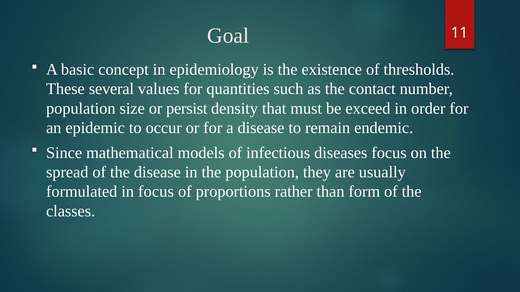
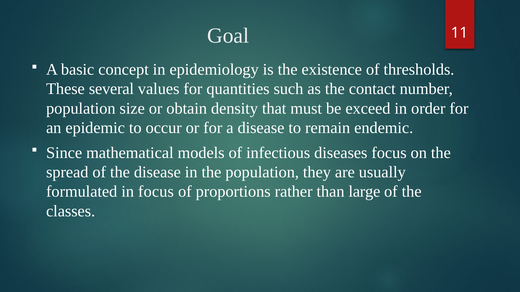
persist: persist -> obtain (187, 109)
form: form -> large (364, 192)
